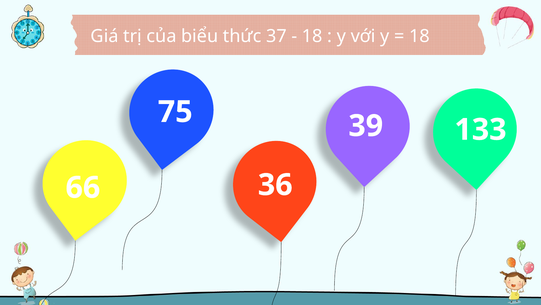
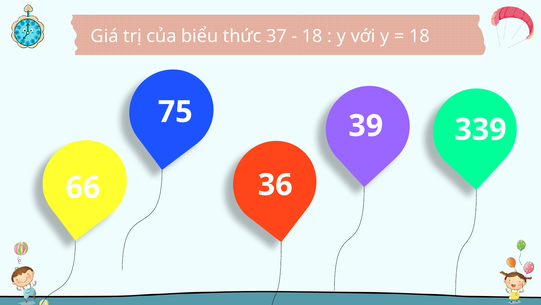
133: 133 -> 339 (480, 129)
